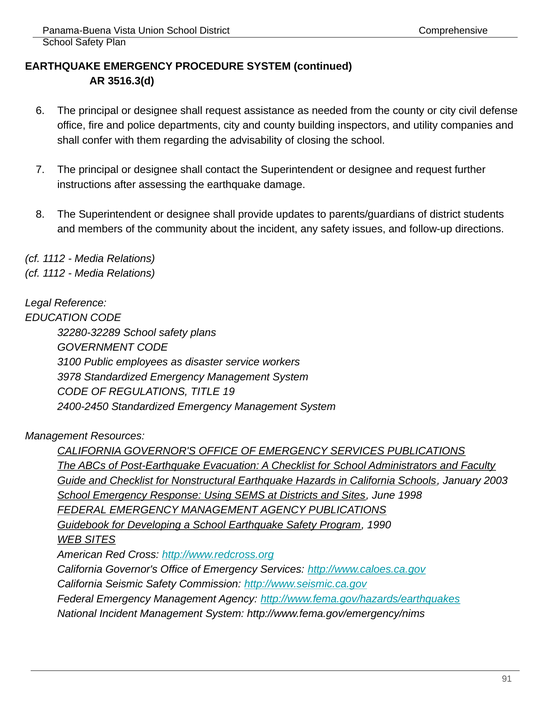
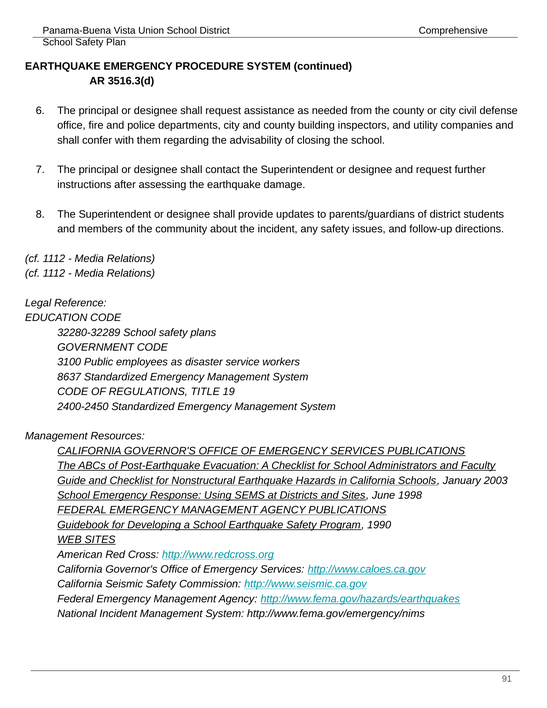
3978: 3978 -> 8637 (69, 377)
